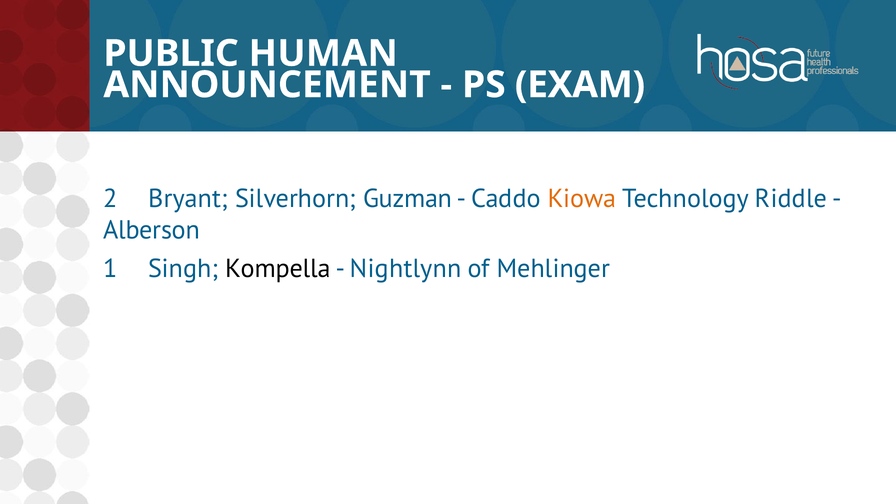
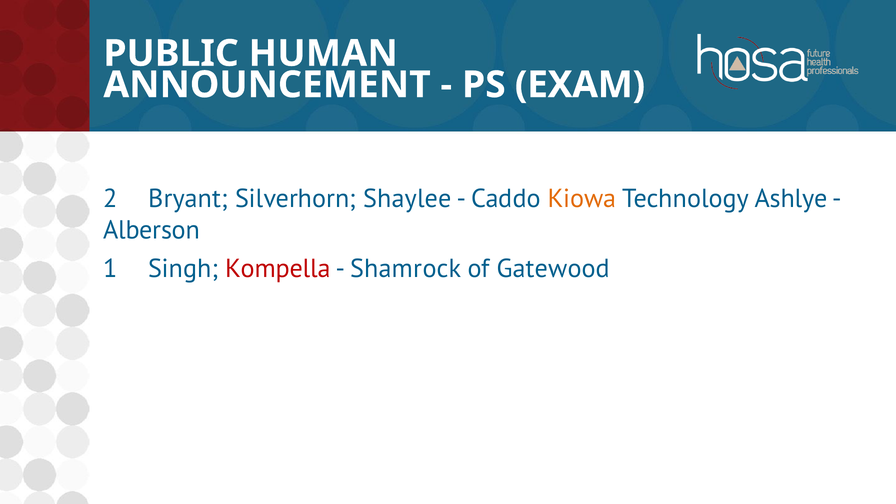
Guzman: Guzman -> Shaylee (407, 199)
Riddle: Riddle -> Ashlye (791, 199)
Kompella colour: black -> red (278, 269)
Nightlynn: Nightlynn -> Shamrock (406, 269)
Mehlinger: Mehlinger -> Gatewood (553, 269)
